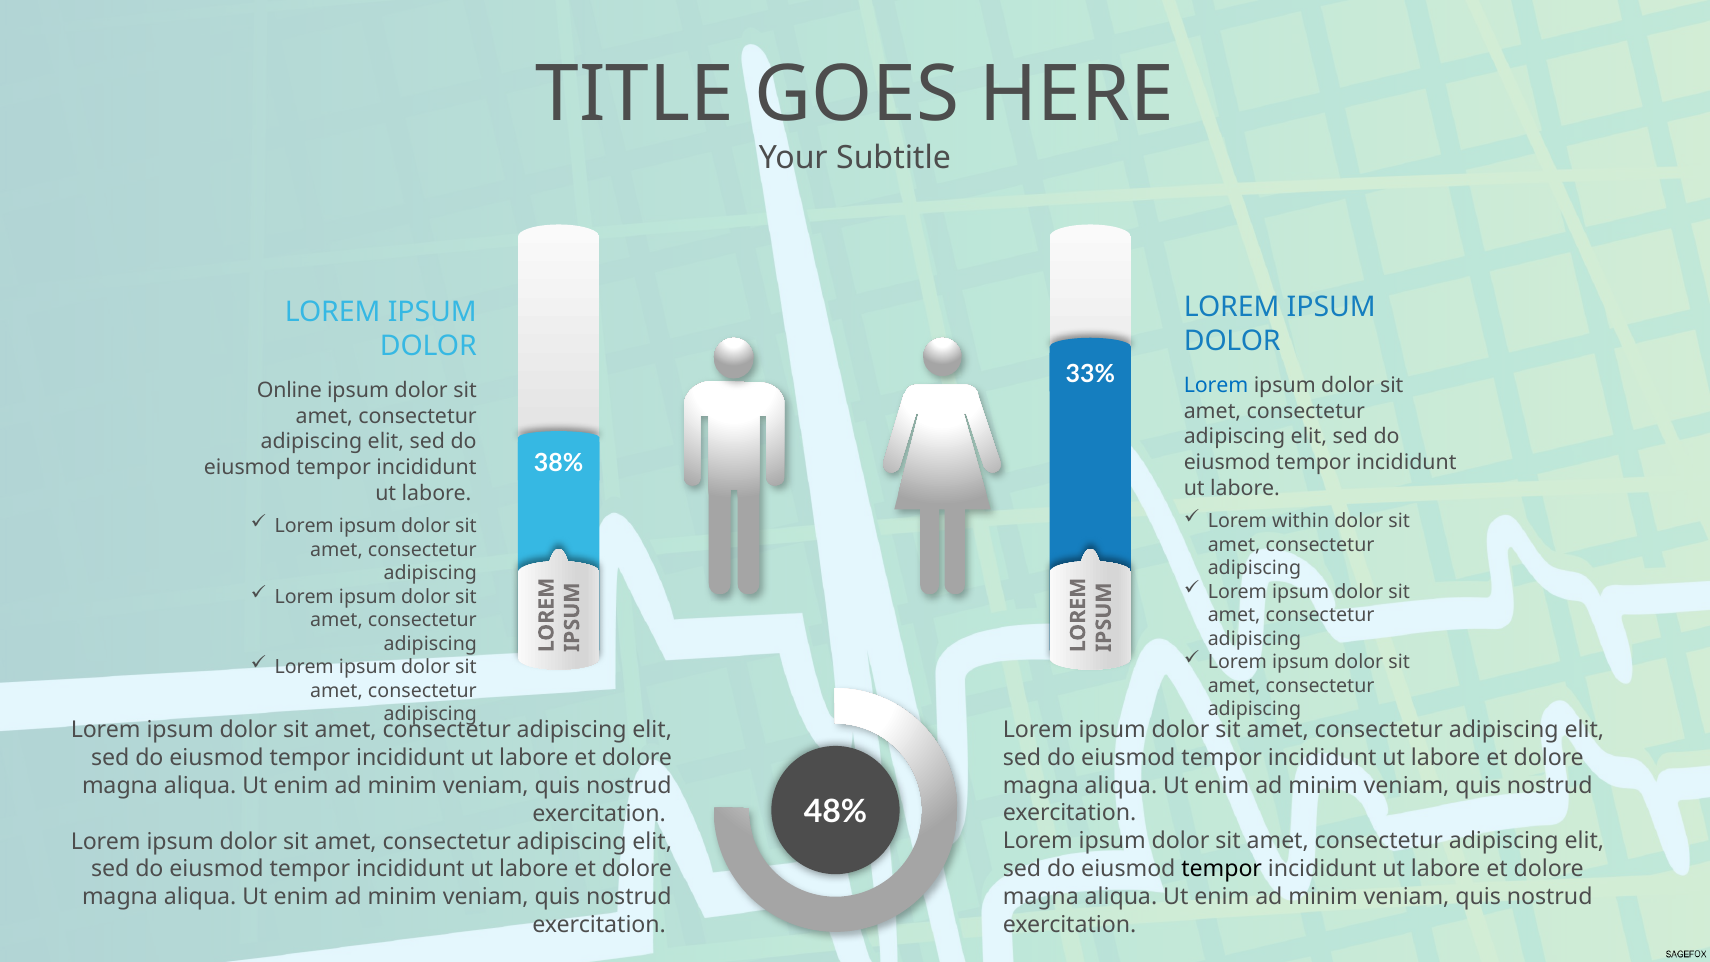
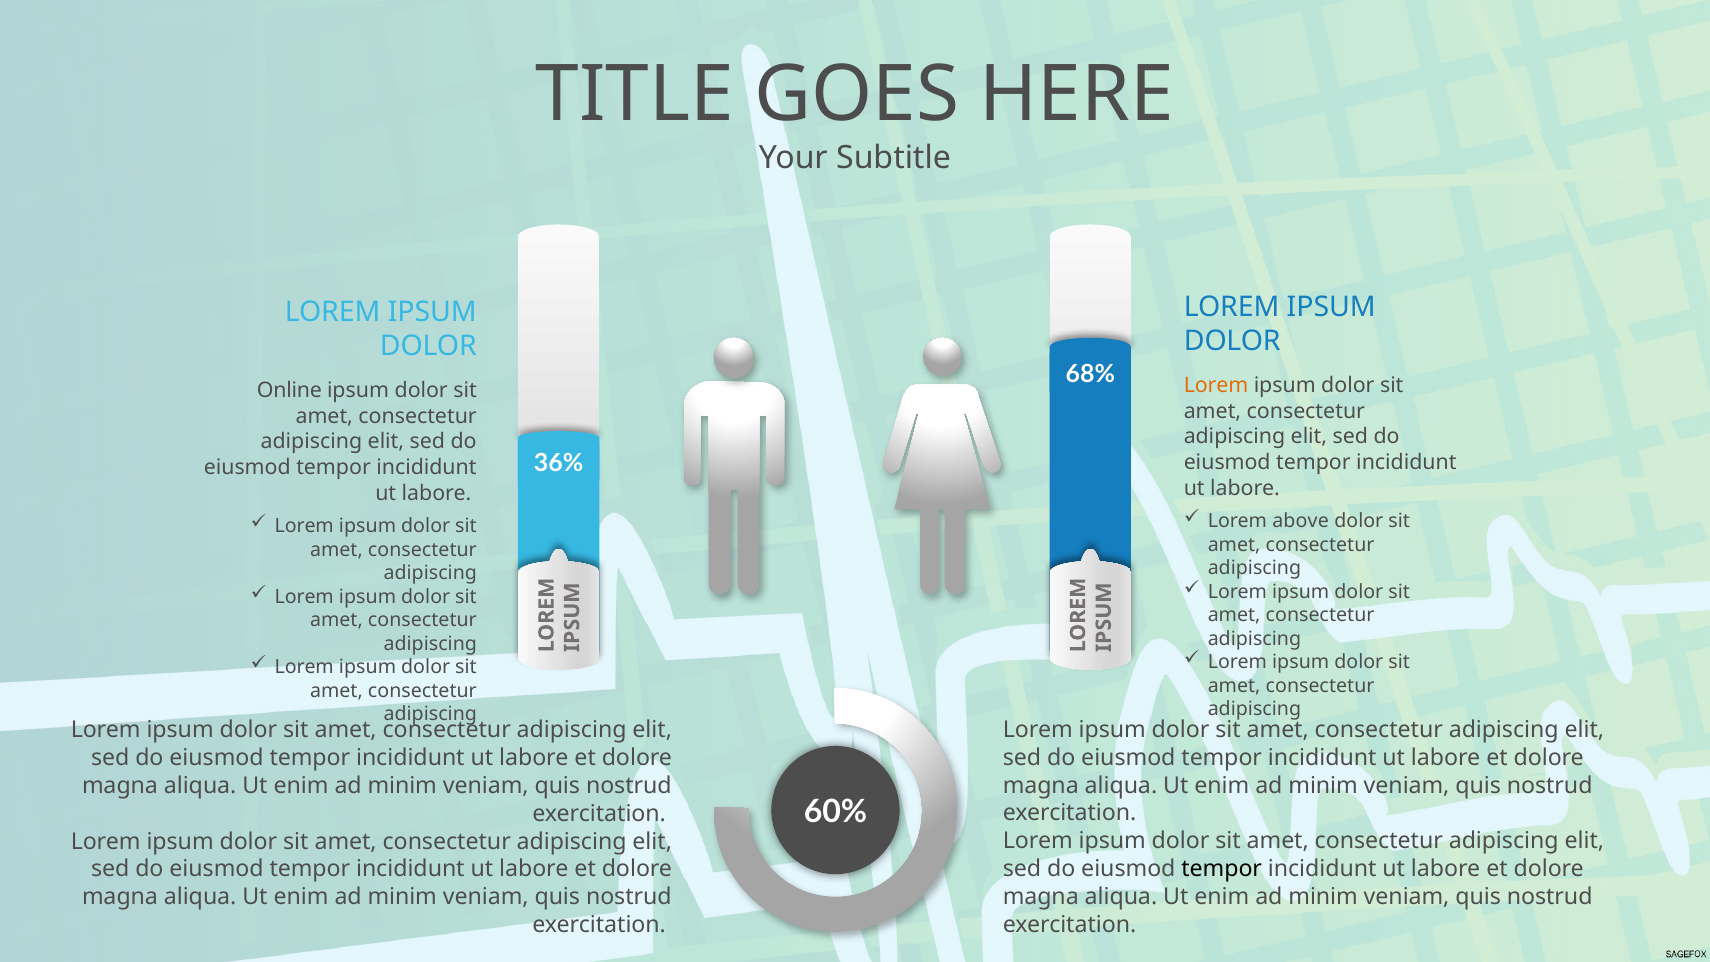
33%: 33% -> 68% (1090, 374)
Lorem colour: blue -> orange (1216, 385)
38%: 38% -> 36% (559, 463)
within: within -> above (1301, 521)
48%: 48% -> 60% (836, 812)
